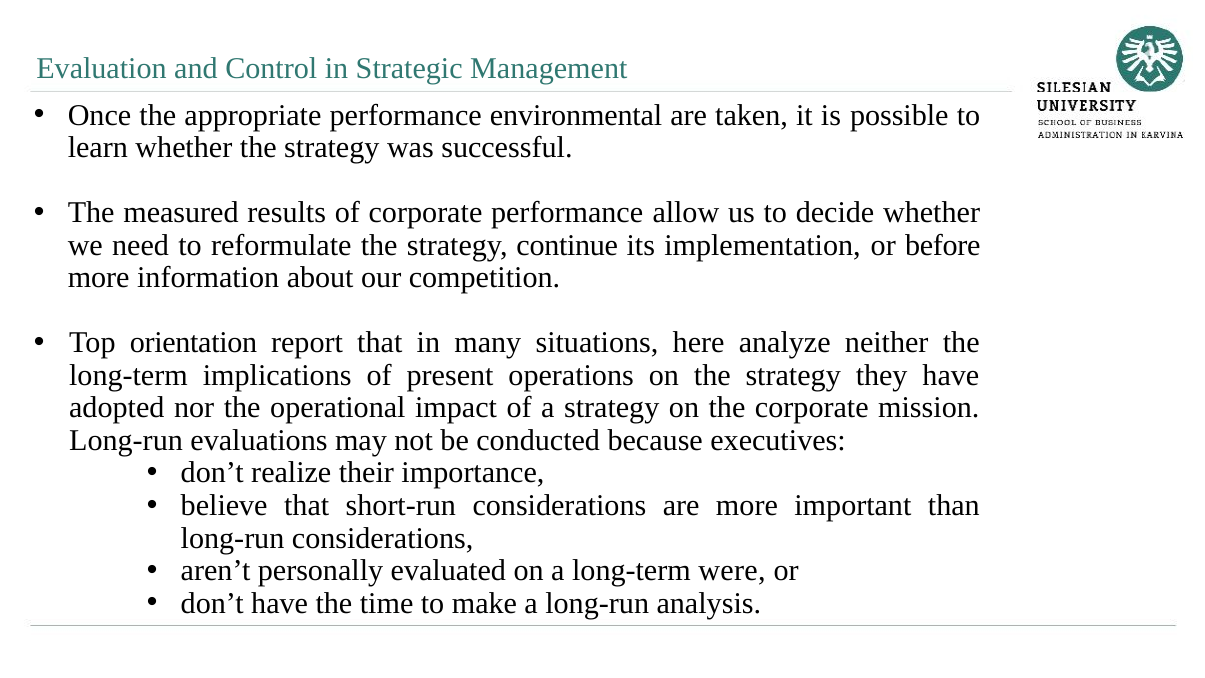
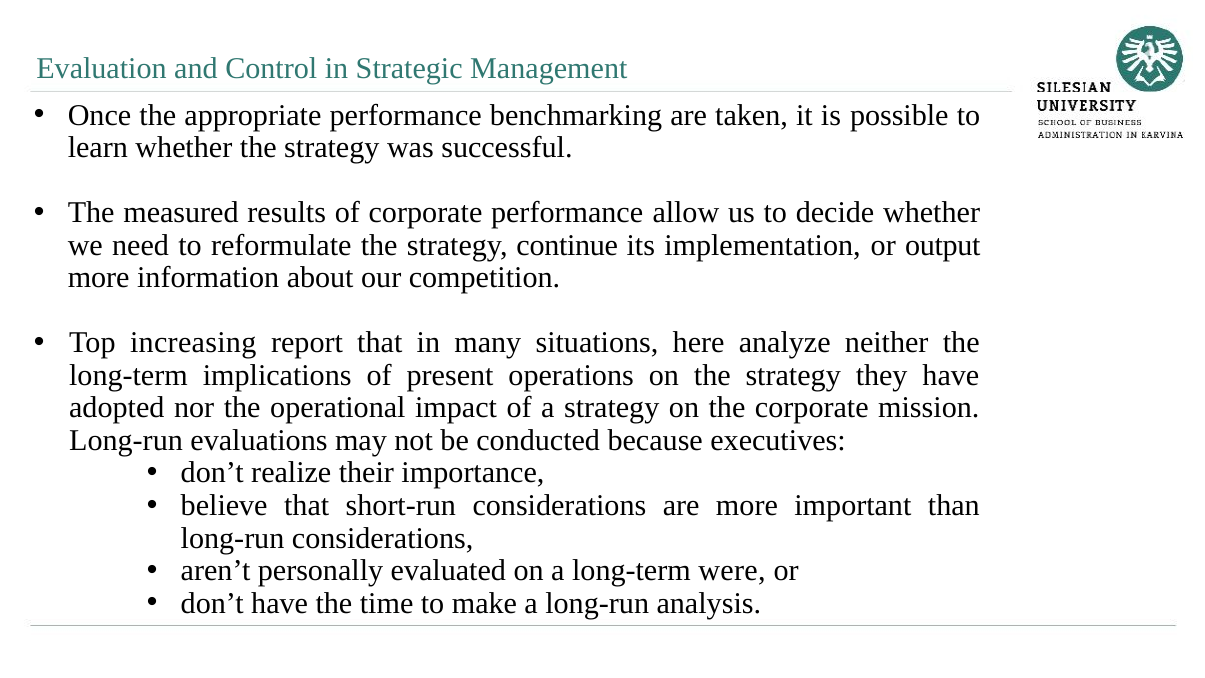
environmental: environmental -> benchmarking (576, 115)
before: before -> output (943, 245)
orientation: orientation -> increasing (193, 343)
